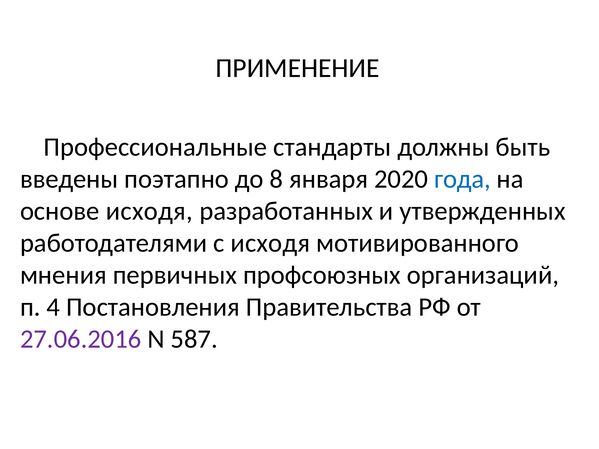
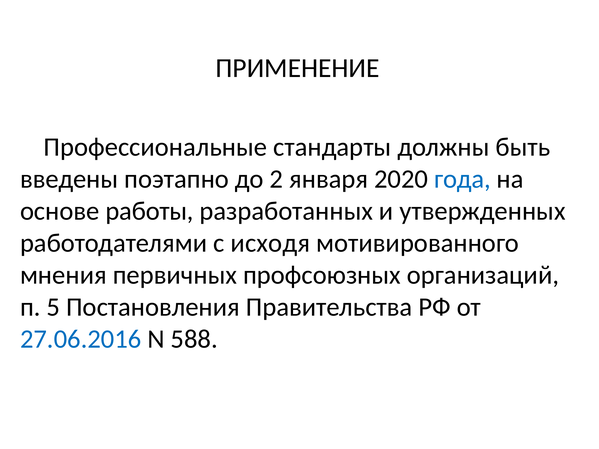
8: 8 -> 2 (276, 179)
основе исходя: исходя -> работы (150, 211)
4: 4 -> 5 (53, 307)
27.06.2016 colour: purple -> blue (81, 339)
587: 587 -> 588 (194, 339)
